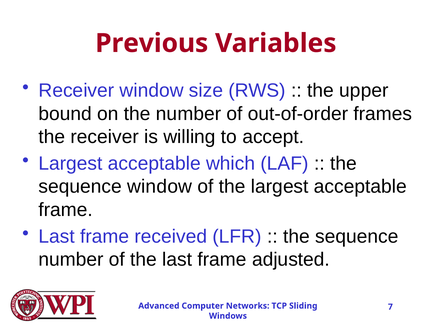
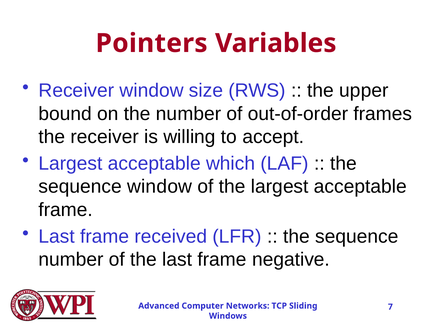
Previous: Previous -> Pointers (152, 43)
adjusted: adjusted -> negative (291, 260)
